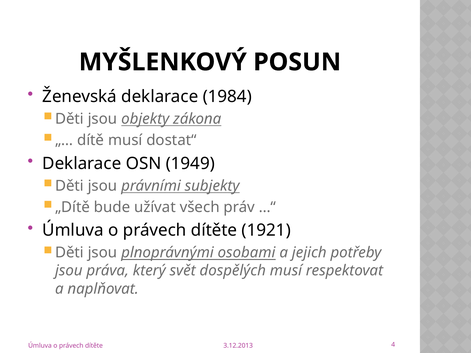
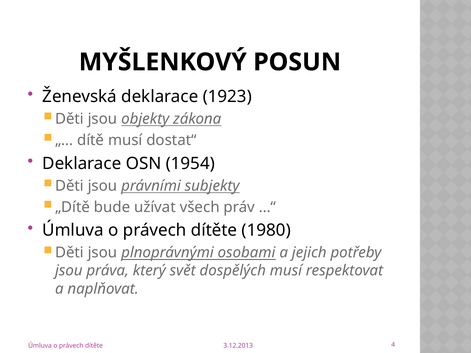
1984: 1984 -> 1923 (227, 97)
1949: 1949 -> 1954 (190, 164)
1921: 1921 -> 1980 (266, 231)
